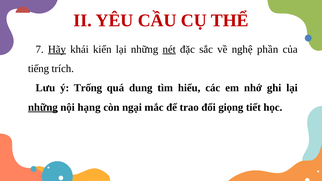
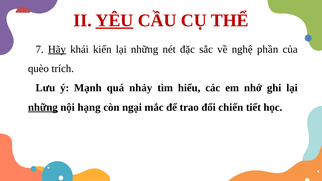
YÊU underline: none -> present (114, 20)
nét underline: present -> none (169, 49)
tiếng: tiếng -> quèo (38, 69)
Trống: Trống -> Mạnh (88, 88)
dung: dung -> nhảy (141, 88)
giọng: giọng -> chiến (231, 107)
